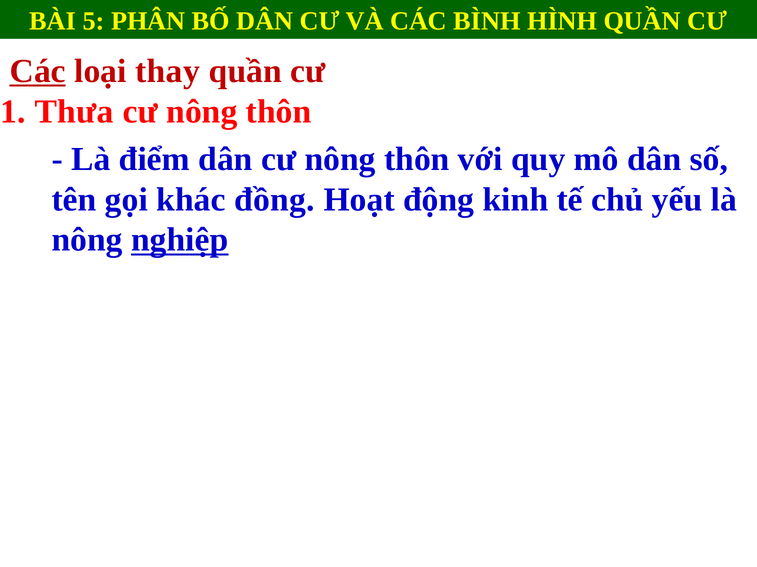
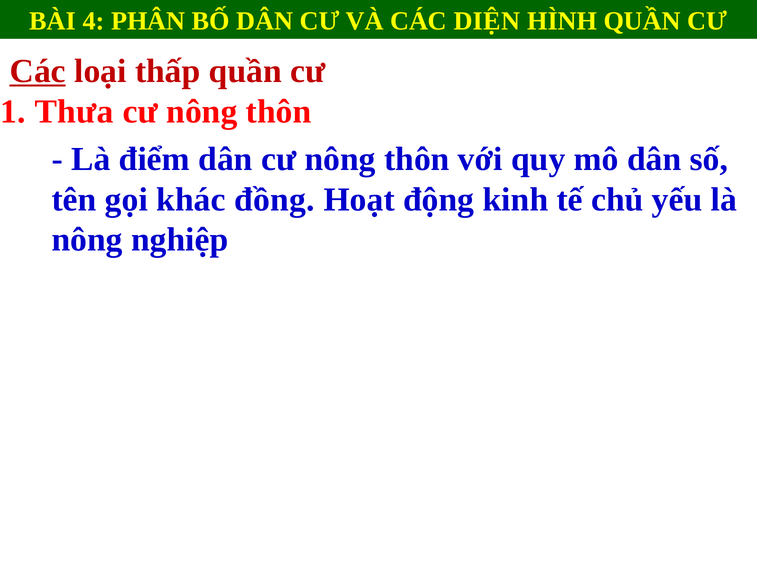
5: 5 -> 4 (93, 21)
BÌNH: BÌNH -> DIỆN (487, 21)
thay: thay -> thấp (168, 71)
nghiệp underline: present -> none (180, 240)
